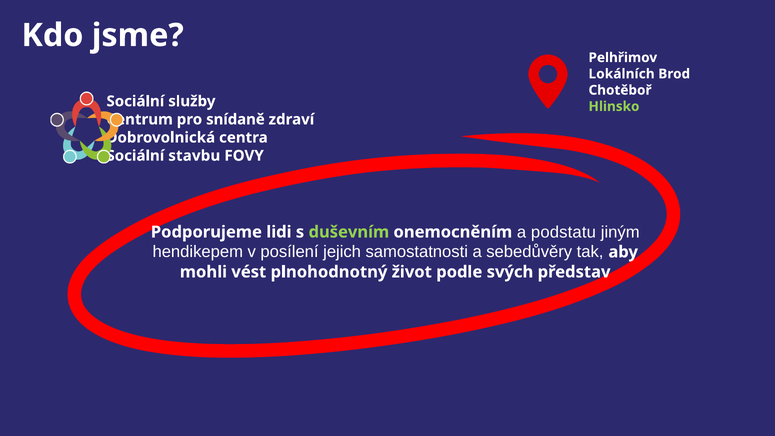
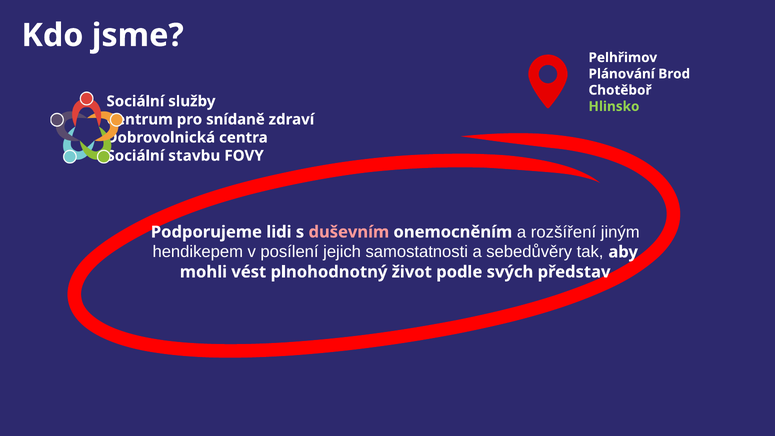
Lokálních: Lokálních -> Plánování (622, 74)
duševním colour: light green -> pink (349, 232)
podstatu: podstatu -> rozšíření (563, 232)
